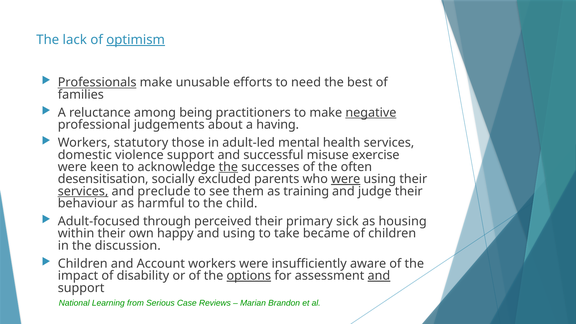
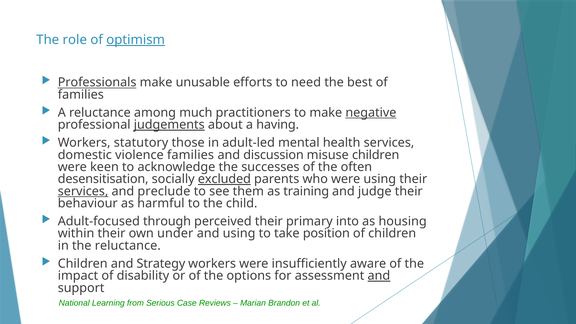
lack: lack -> role (75, 40)
being: being -> much (196, 113)
judgements underline: none -> present (169, 125)
violence support: support -> families (191, 155)
successful: successful -> discussion (273, 155)
misuse exercise: exercise -> children (376, 155)
the underline: present -> none (228, 167)
excluded underline: none -> present (224, 179)
were underline: present -> none (346, 179)
sick: sick -> into (347, 221)
happy: happy -> under (175, 233)
became: became -> position (326, 233)
the discussion: discussion -> reluctance (128, 246)
Account: Account -> Strategy (161, 264)
options underline: present -> none (249, 276)
